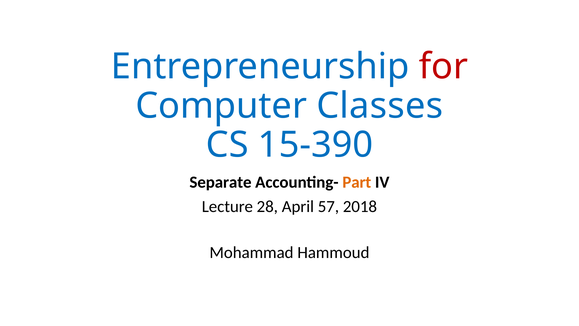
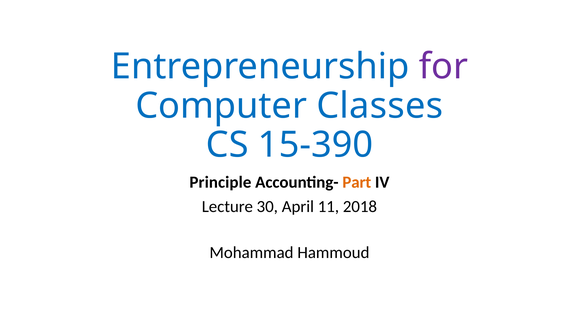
for colour: red -> purple (443, 67)
Separate: Separate -> Principle (220, 182)
28: 28 -> 30 (267, 206)
57: 57 -> 11 (328, 206)
